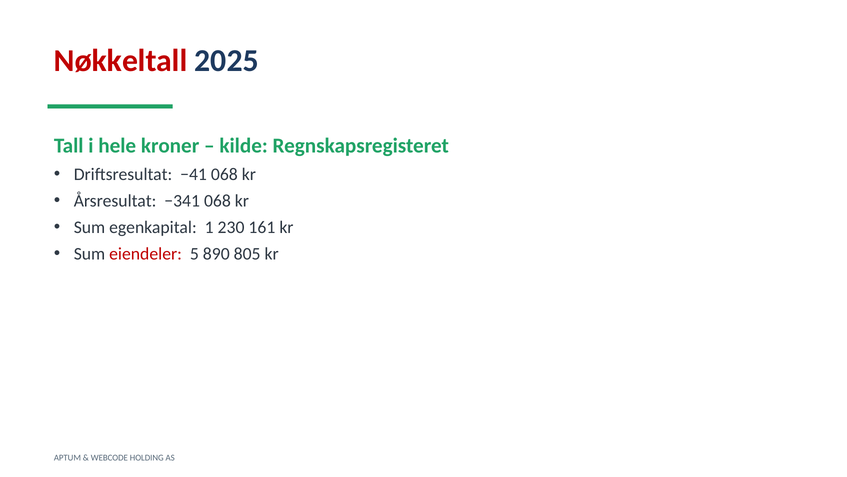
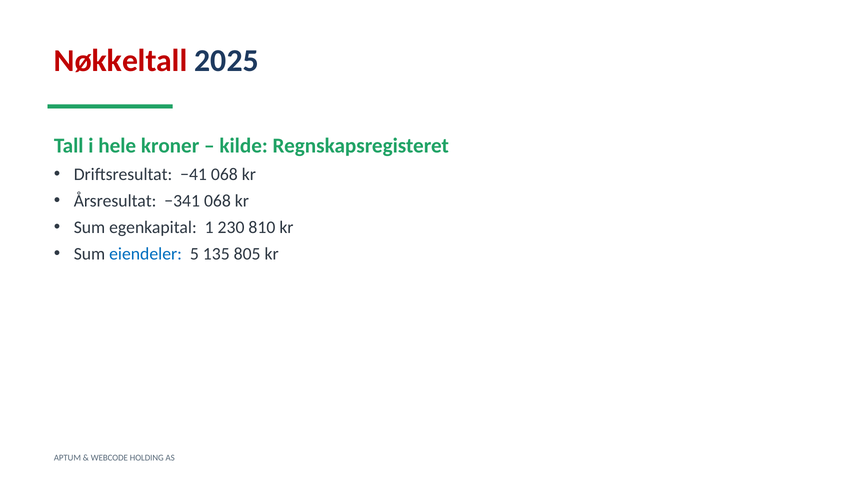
161: 161 -> 810 (262, 227)
eiendeler colour: red -> blue (146, 254)
890: 890 -> 135 (216, 254)
